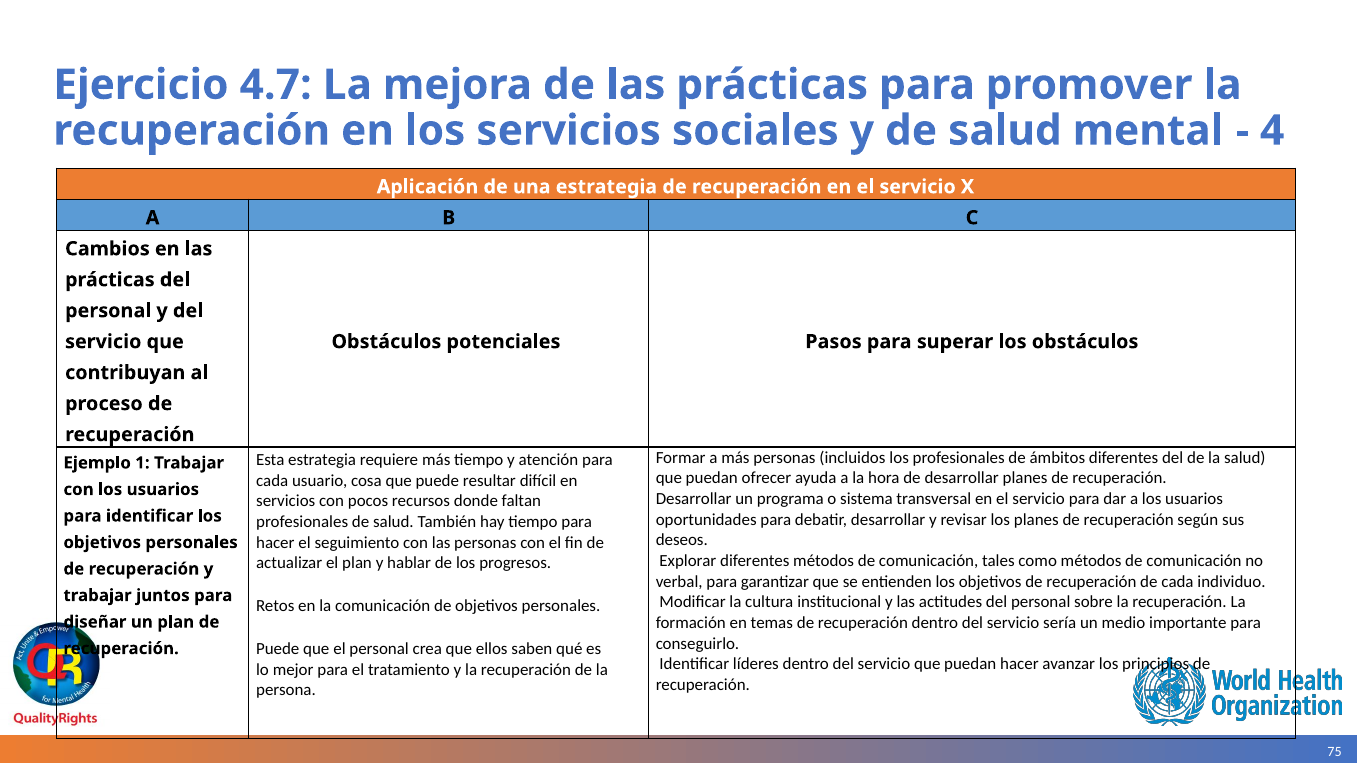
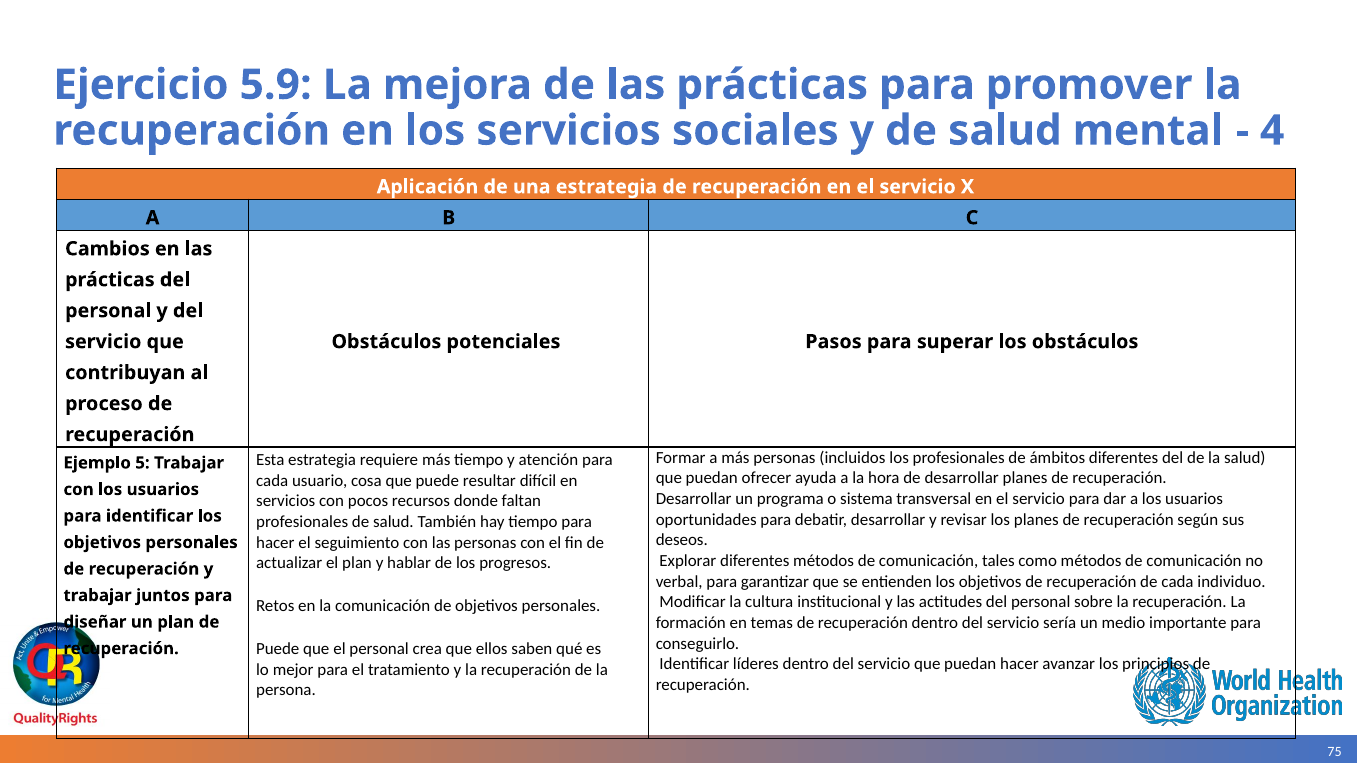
4.7: 4.7 -> 5.9 (276, 85)
1: 1 -> 5 (142, 463)
